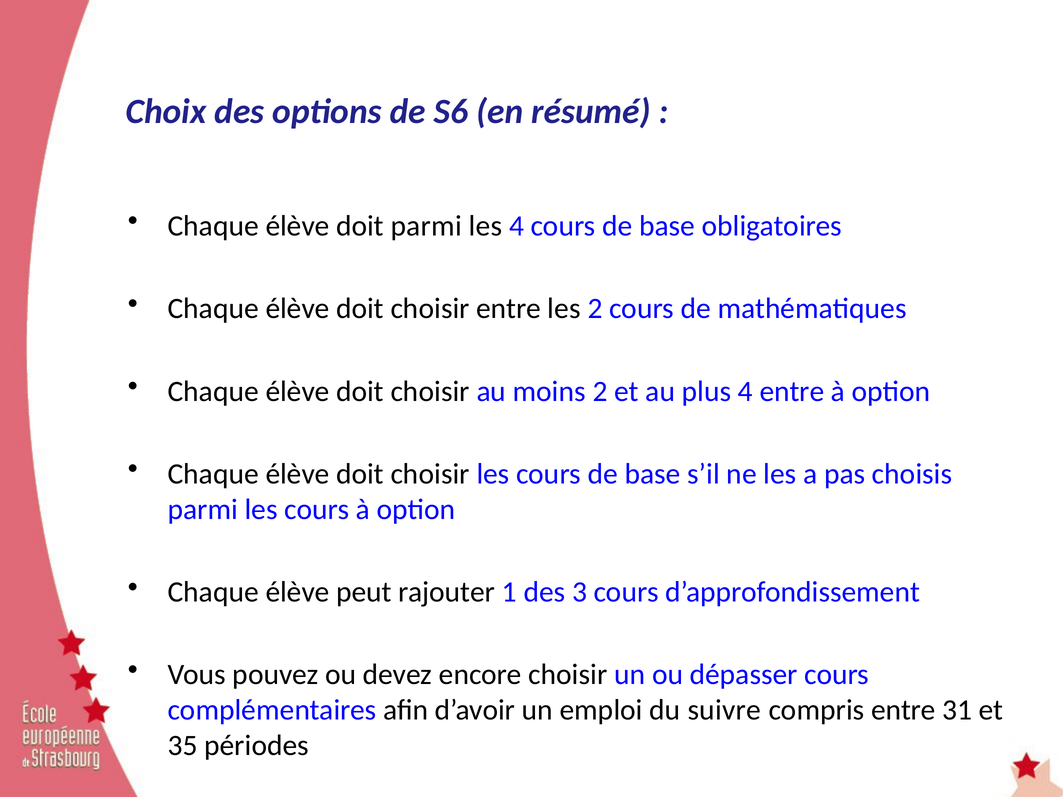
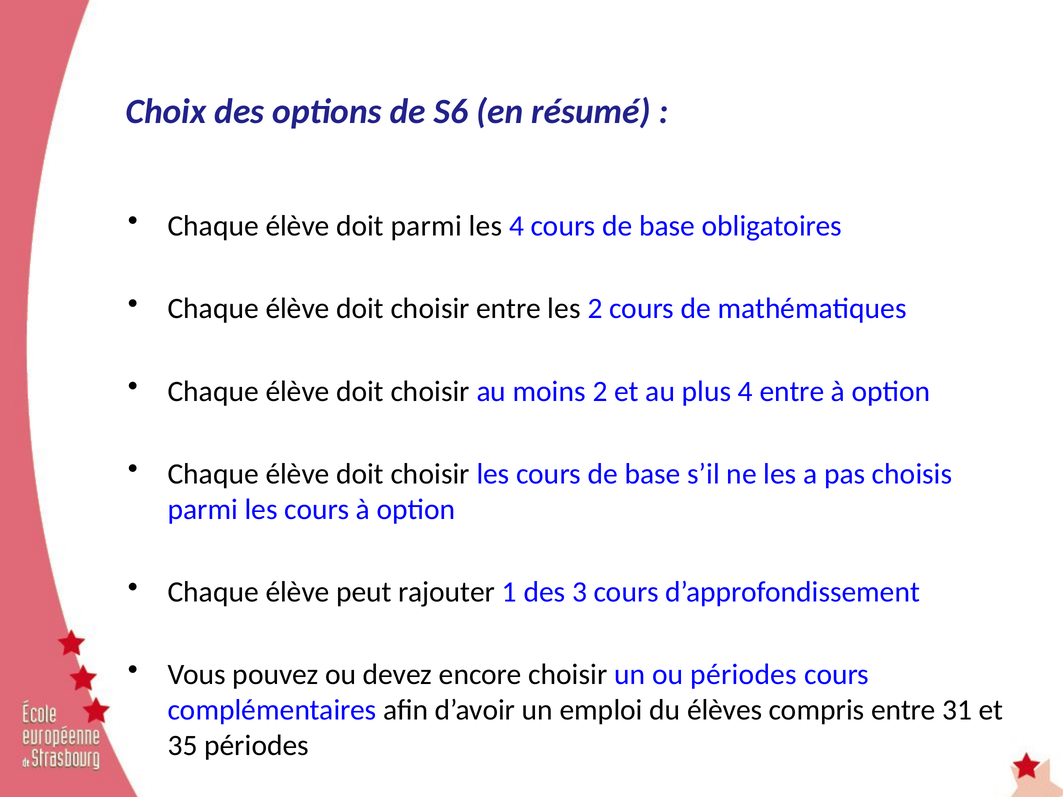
ou dépasser: dépasser -> périodes (744, 675)
suivre: suivre -> élèves (725, 710)
